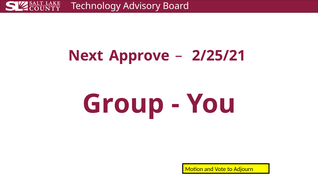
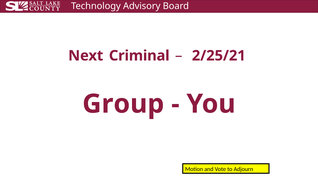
Approve: Approve -> Criminal (139, 56)
